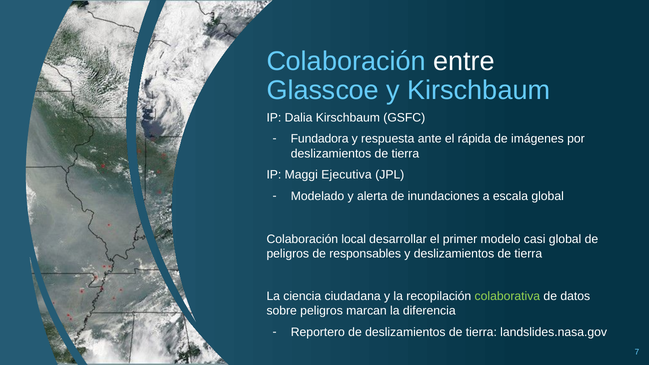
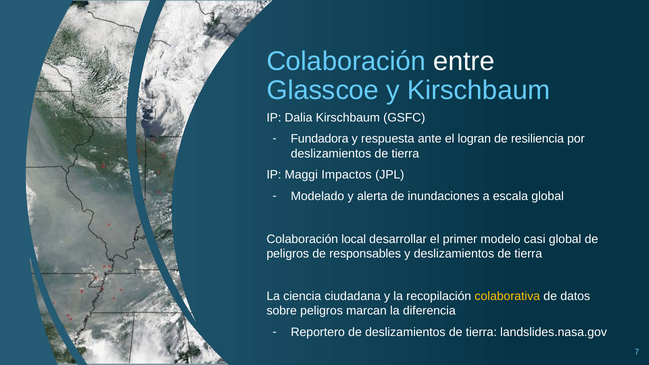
rápida: rápida -> logran (474, 139)
imágenes: imágenes -> resiliencia (537, 139)
Ejecutiva: Ejecutiva -> Impactos (346, 175)
colaborativa colour: light green -> yellow (507, 296)
